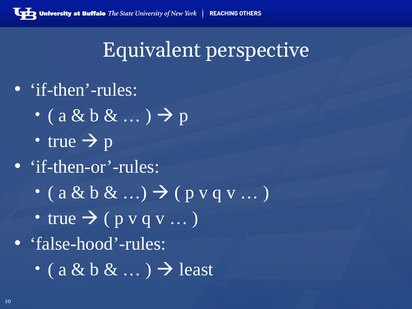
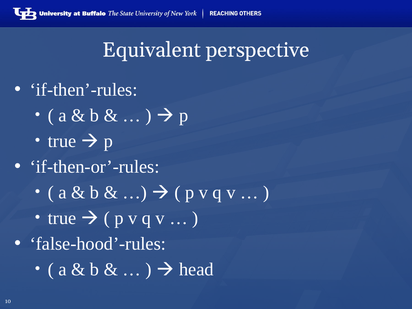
least: least -> head (196, 269)
